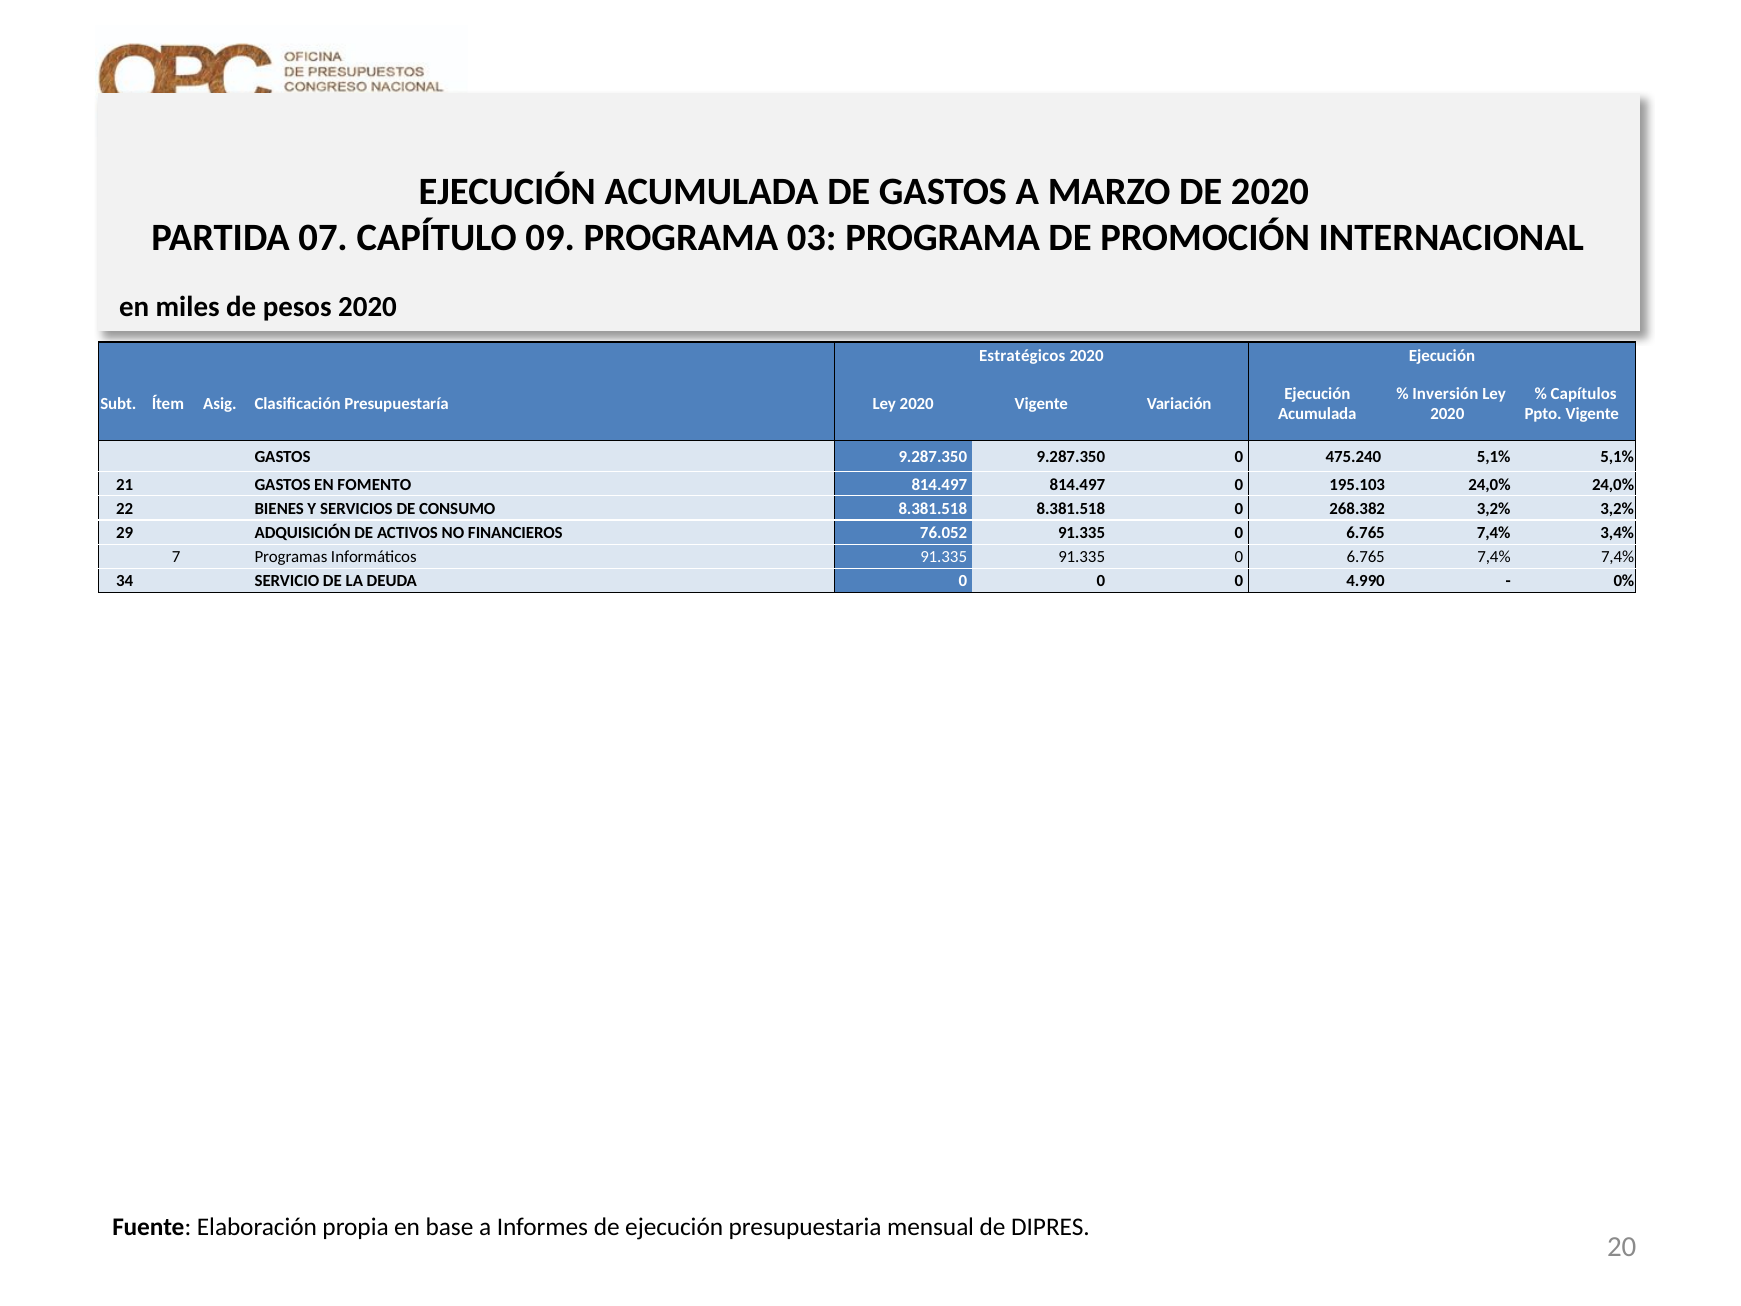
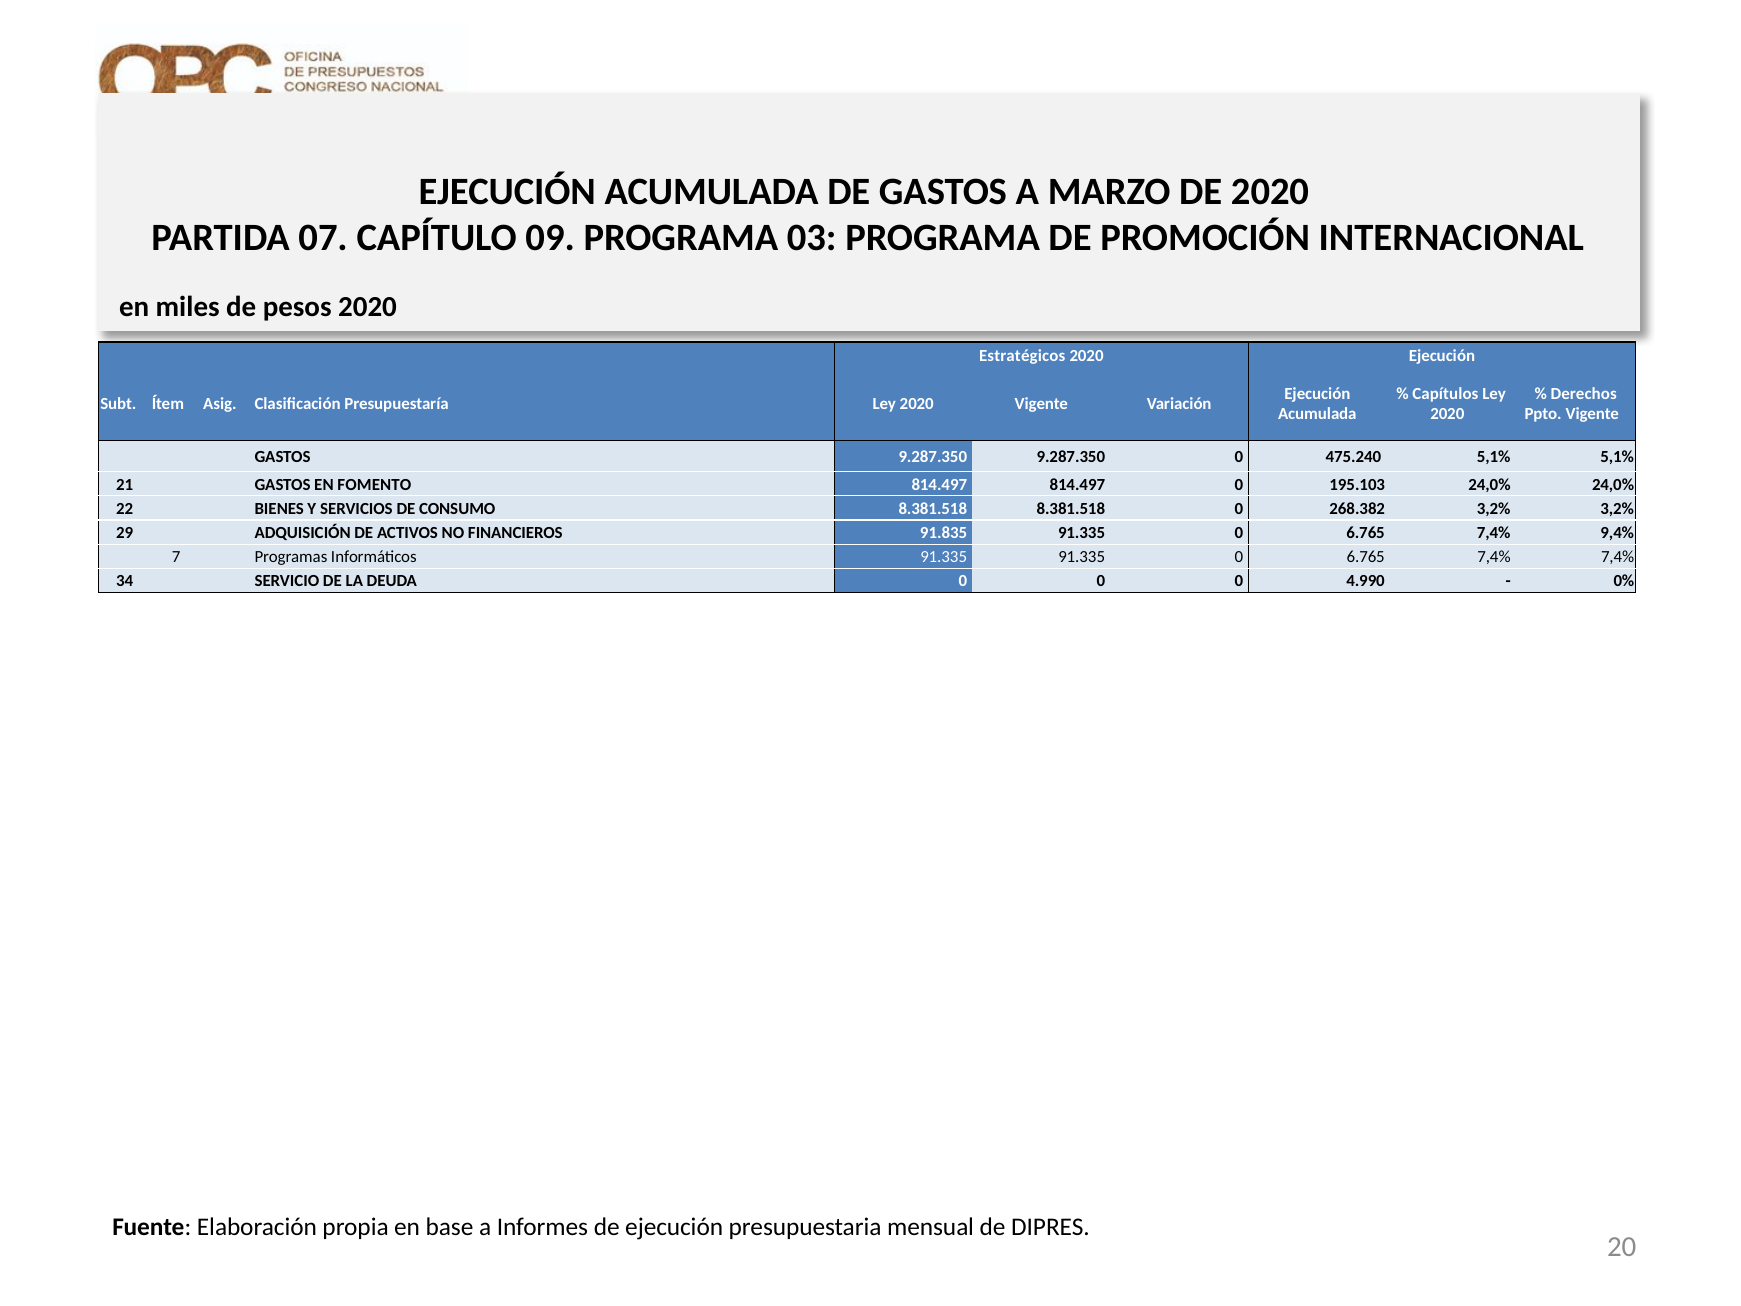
Inversión: Inversión -> Capítulos (1445, 393)
Capítulos: Capítulos -> Derechos (1584, 393)
76.052: 76.052 -> 91.835 (944, 533)
3,4%: 3,4% -> 9,4% (1617, 533)
